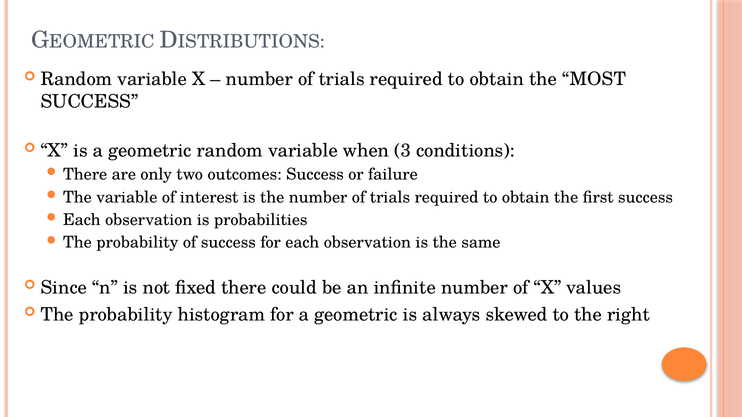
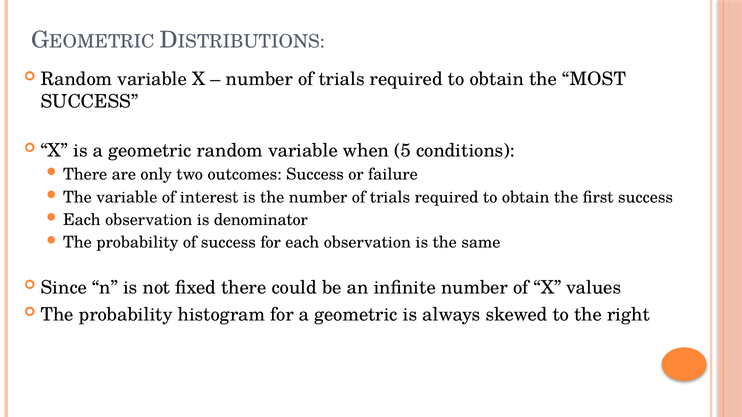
3: 3 -> 5 (403, 151)
probabilities: probabilities -> denominator (261, 220)
